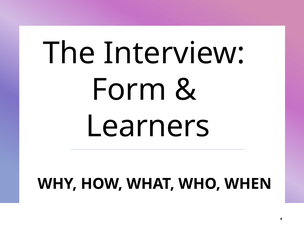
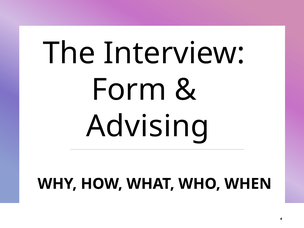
Learners: Learners -> Advising (148, 126)
